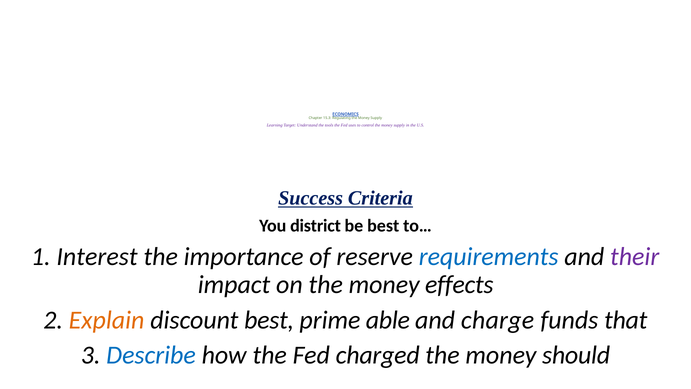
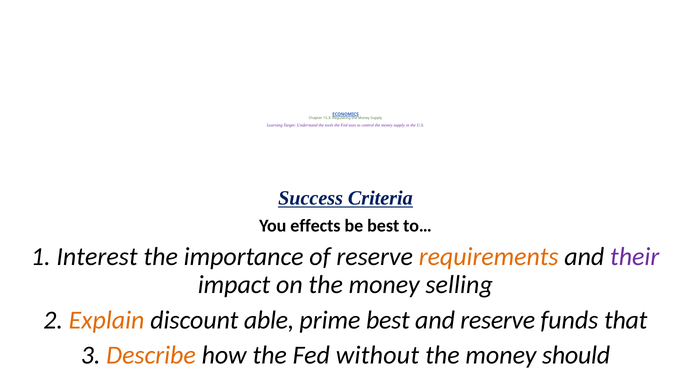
district: district -> effects (315, 226)
requirements colour: blue -> orange (489, 257)
effects: effects -> selling (459, 285)
discount best: best -> able (269, 320)
prime able: able -> best (388, 320)
and charge: charge -> reserve (498, 320)
Describe colour: blue -> orange (151, 355)
charged: charged -> without (377, 355)
